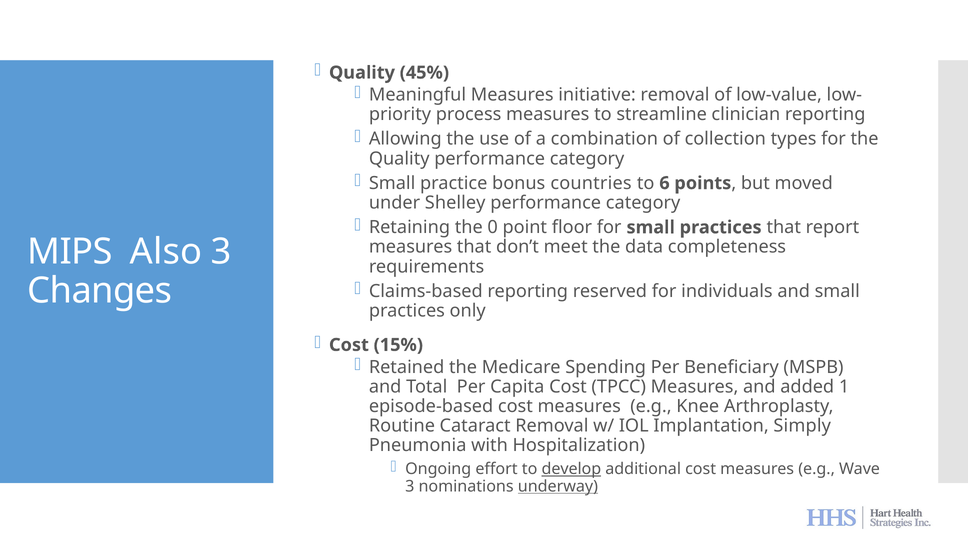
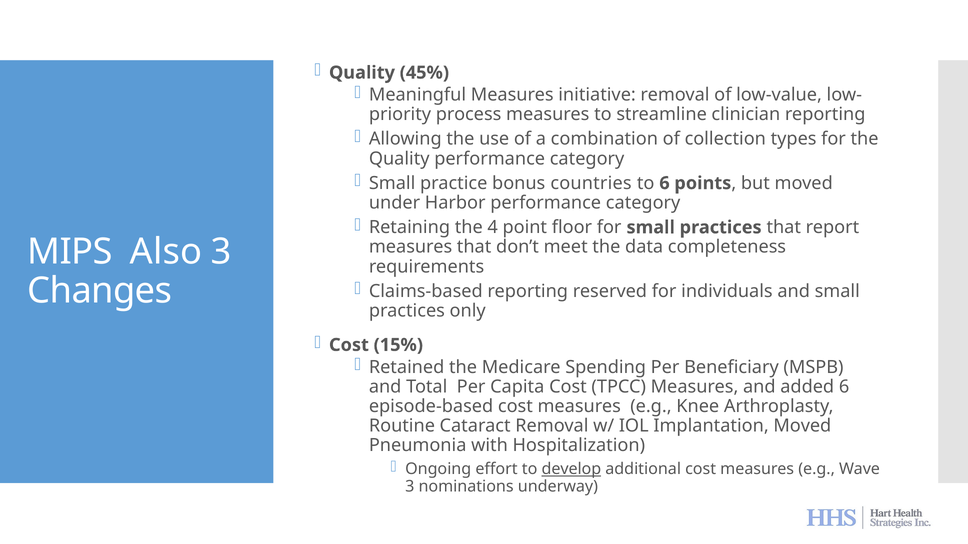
Shelley: Shelley -> Harbor (455, 203)
0: 0 -> 4 (493, 228)
added 1: 1 -> 6 (844, 387)
Implantation Simply: Simply -> Moved (802, 426)
underway underline: present -> none (558, 487)
